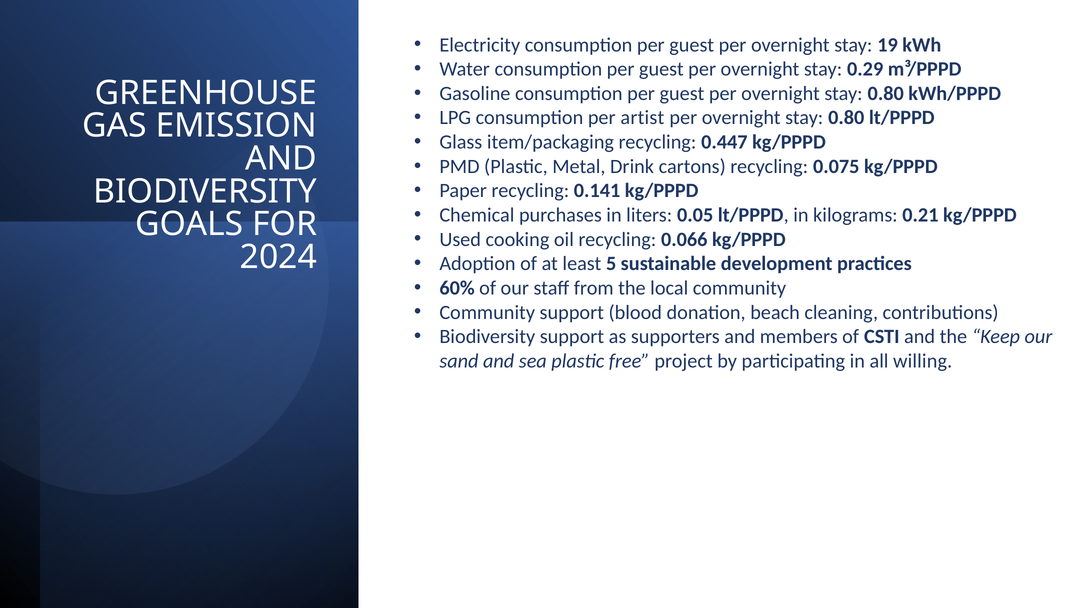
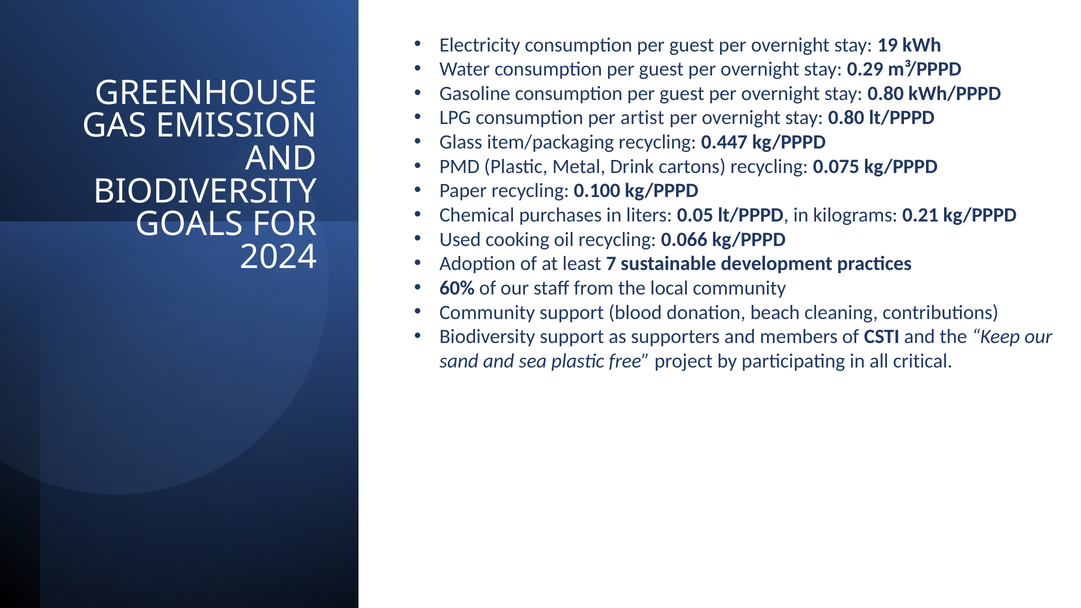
0.141: 0.141 -> 0.100 (597, 191)
5: 5 -> 7 (611, 264)
willing: willing -> critical (923, 361)
